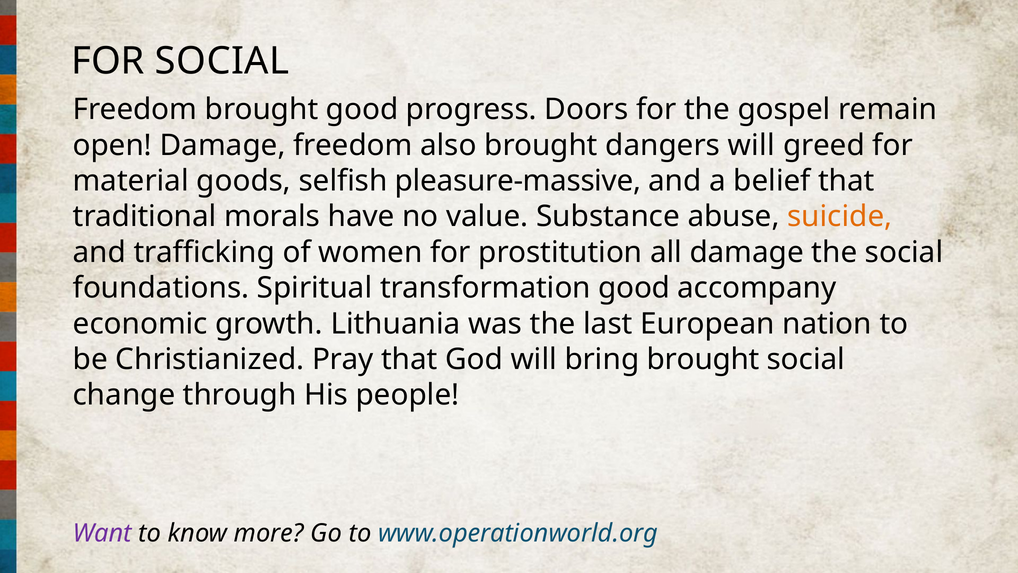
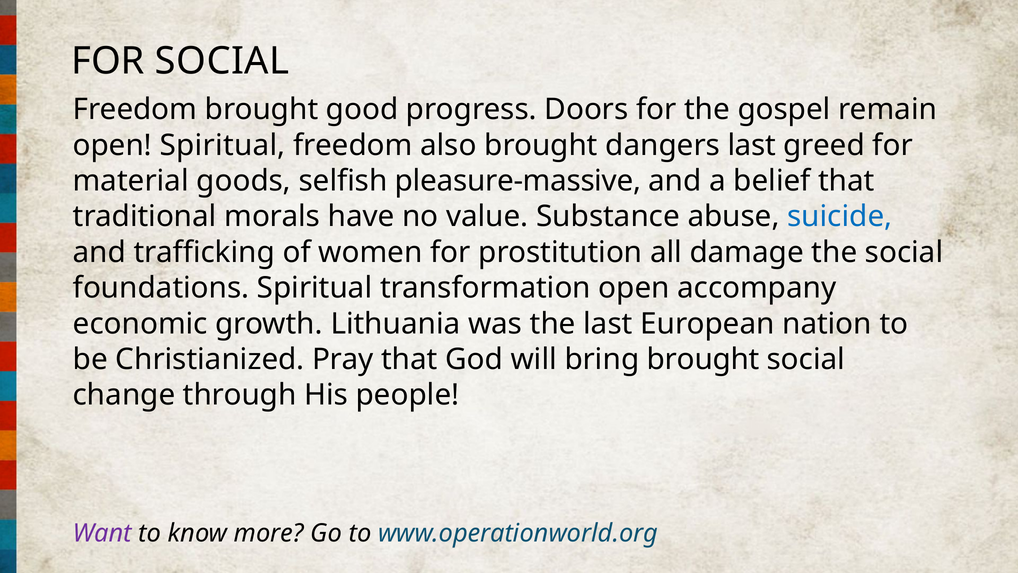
open Damage: Damage -> Spiritual (223, 145)
dangers will: will -> last (752, 145)
suicide colour: orange -> blue (840, 217)
transformation good: good -> open (634, 288)
